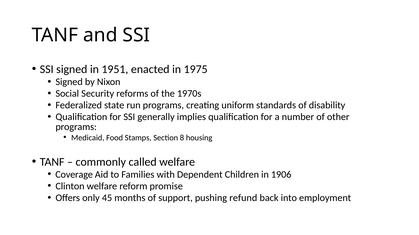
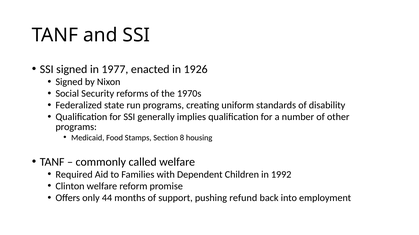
1951: 1951 -> 1977 (115, 70)
1975: 1975 -> 1926 (196, 70)
Coverage: Coverage -> Required (74, 175)
1906: 1906 -> 1992 (281, 175)
45: 45 -> 44 (107, 198)
